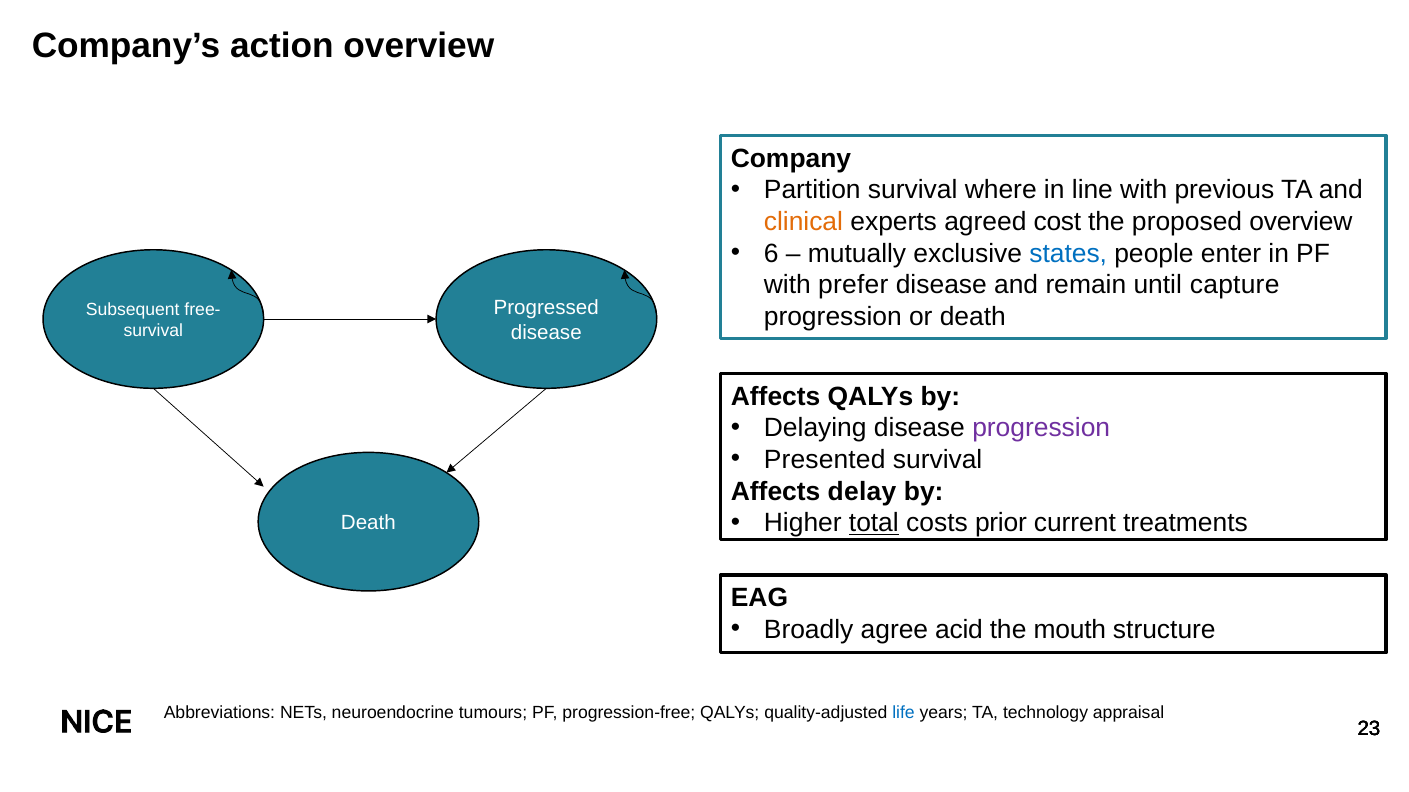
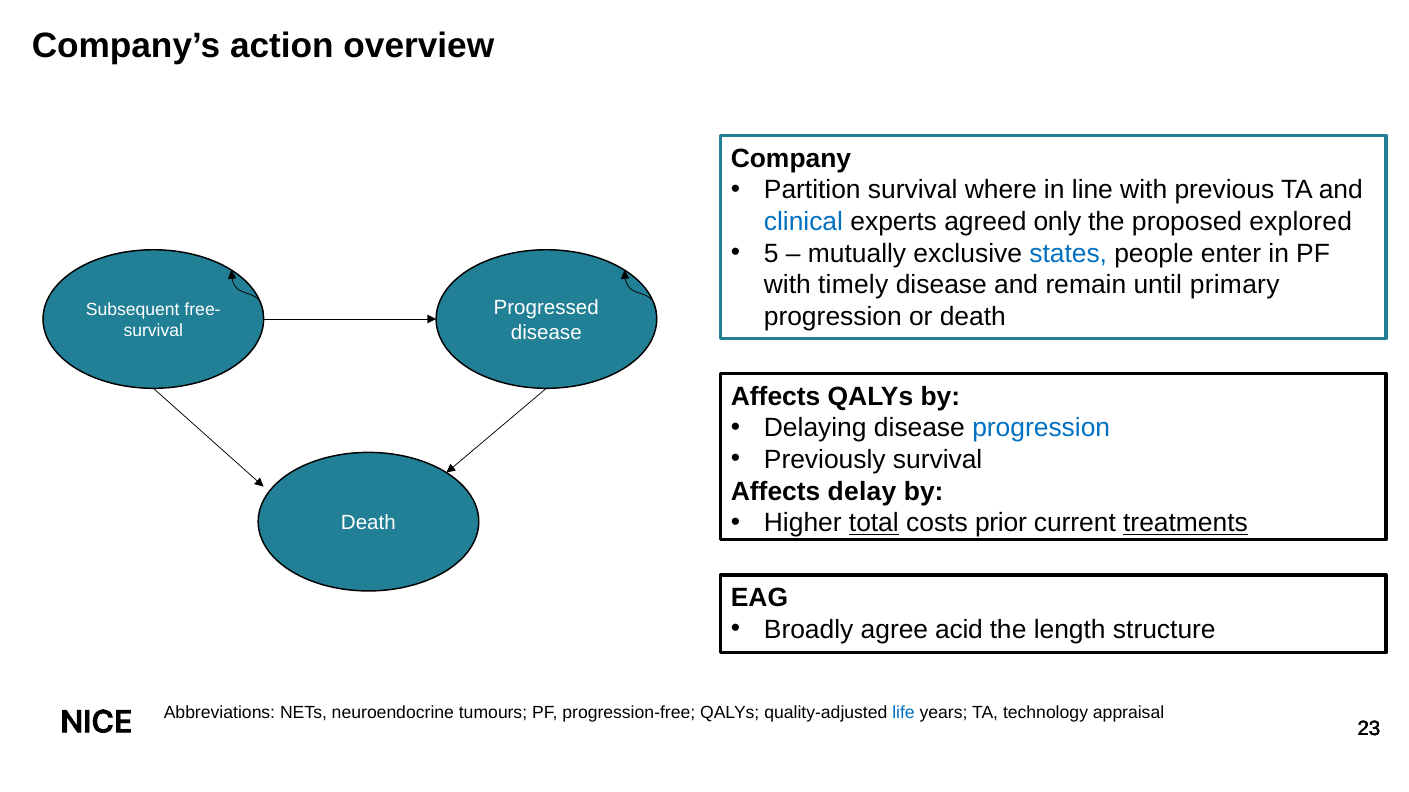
clinical colour: orange -> blue (803, 222)
cost: cost -> only (1057, 222)
proposed overview: overview -> explored (1301, 222)
6: 6 -> 5 (771, 254)
prefer: prefer -> timely (853, 285)
capture: capture -> primary (1235, 285)
progression colour: purple -> blue (1041, 428)
Presented: Presented -> Previously (825, 460)
treatments underline: none -> present (1186, 523)
mouth: mouth -> length (1070, 630)
